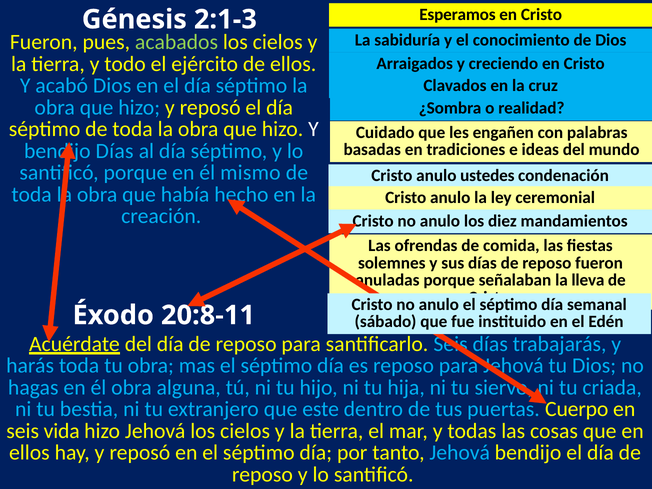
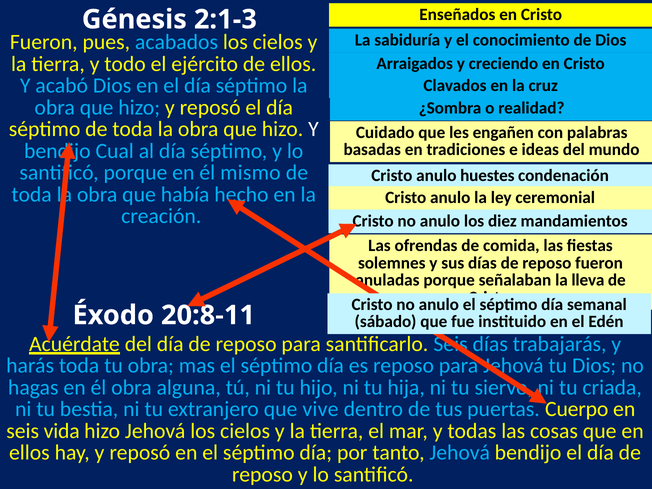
Esperamos: Esperamos -> Enseñados (457, 14)
acabados colour: light green -> light blue (177, 42)
Días: Días -> Cual (115, 151)
ustedes: ustedes -> huestes (487, 176)
este: este -> vive (320, 409)
